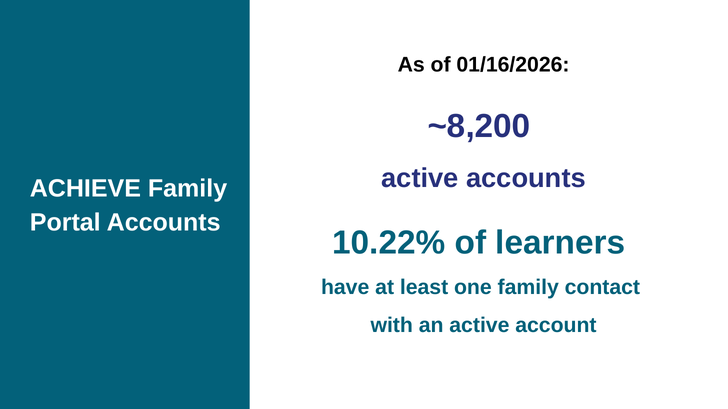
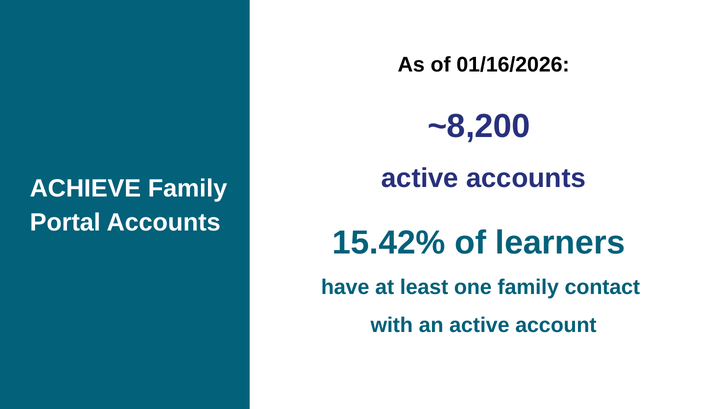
10.22%: 10.22% -> 15.42% (389, 243)
